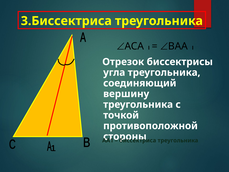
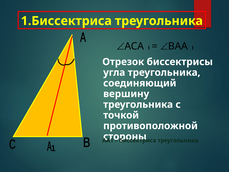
3.Биссектриса: 3.Биссектриса -> 1.Биссектриса (66, 21)
